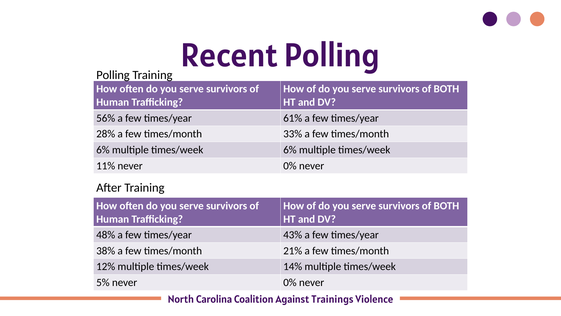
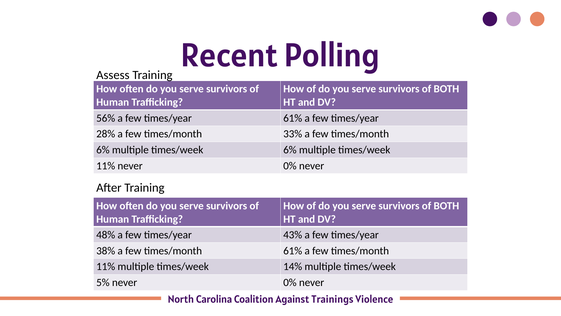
Polling: Polling -> Assess (113, 75)
times/month 21%: 21% -> 61% (293, 250)
12%: 12% -> 11% (106, 266)
